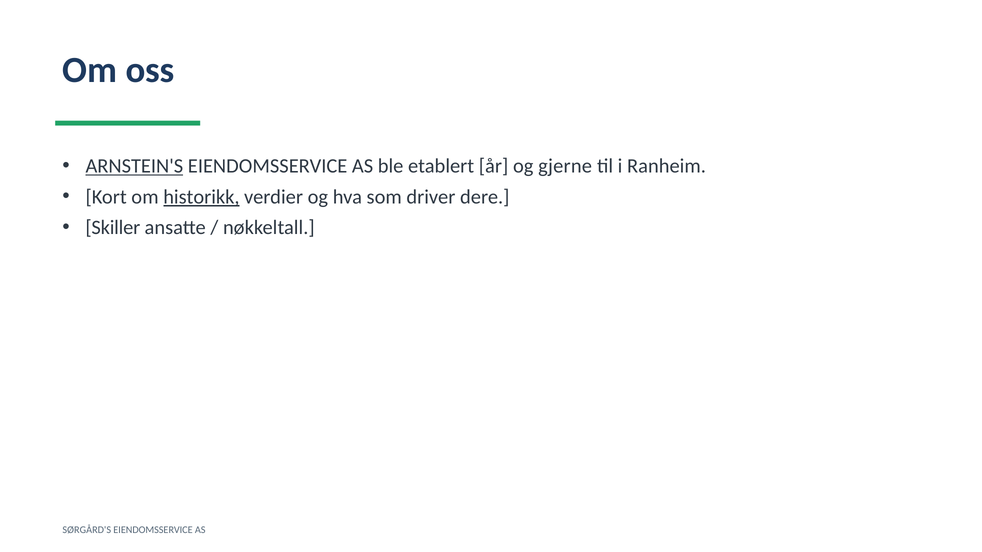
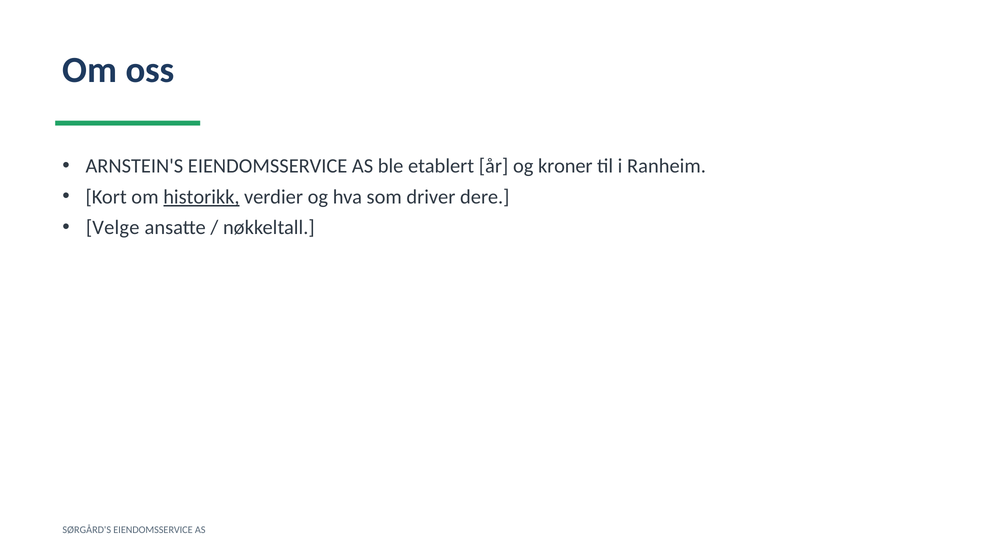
ARNSTEIN'S underline: present -> none (134, 166)
gjerne: gjerne -> kroner (565, 166)
Skiller: Skiller -> Velge (113, 228)
